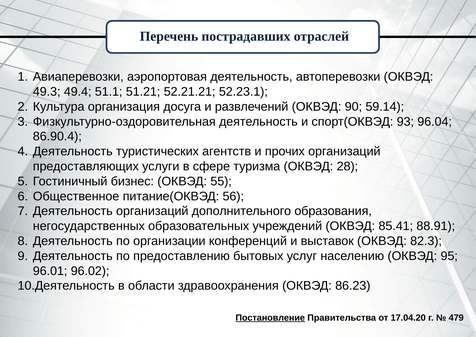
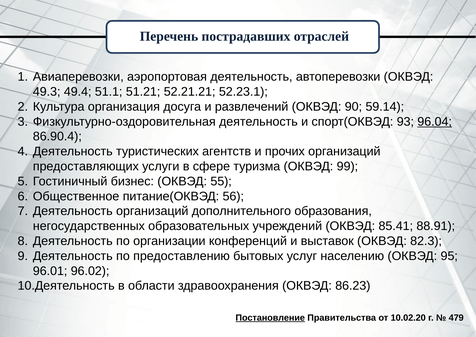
96.04 underline: none -> present (435, 121)
28: 28 -> 99 (347, 166)
17.04.20: 17.04.20 -> 10.02.20 (408, 317)
